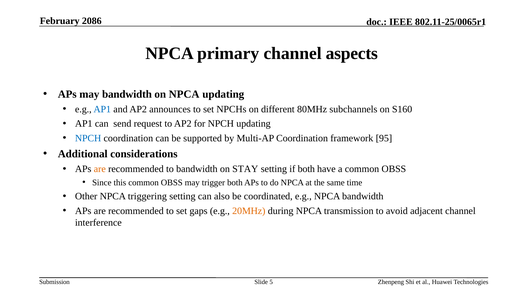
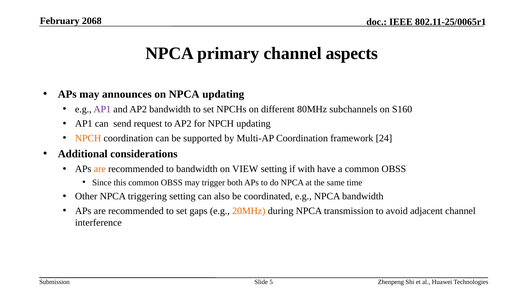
2086: 2086 -> 2068 (92, 21)
may bandwidth: bandwidth -> announces (127, 94)
AP1 colour: blue -> purple (102, 109)
AP2 announces: announces -> bandwidth (170, 109)
NPCH colour: blue -> orange (88, 138)
95: 95 -> 24 (384, 138)
STAY: STAY -> VIEW (245, 169)
if both: both -> with (306, 169)
